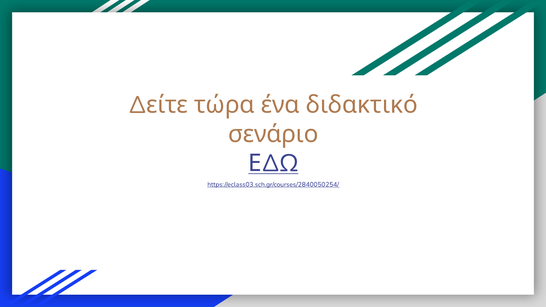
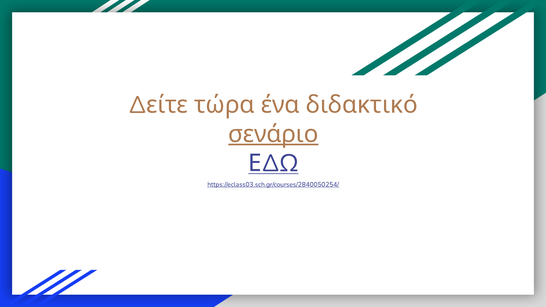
σενάριο underline: none -> present (273, 134)
